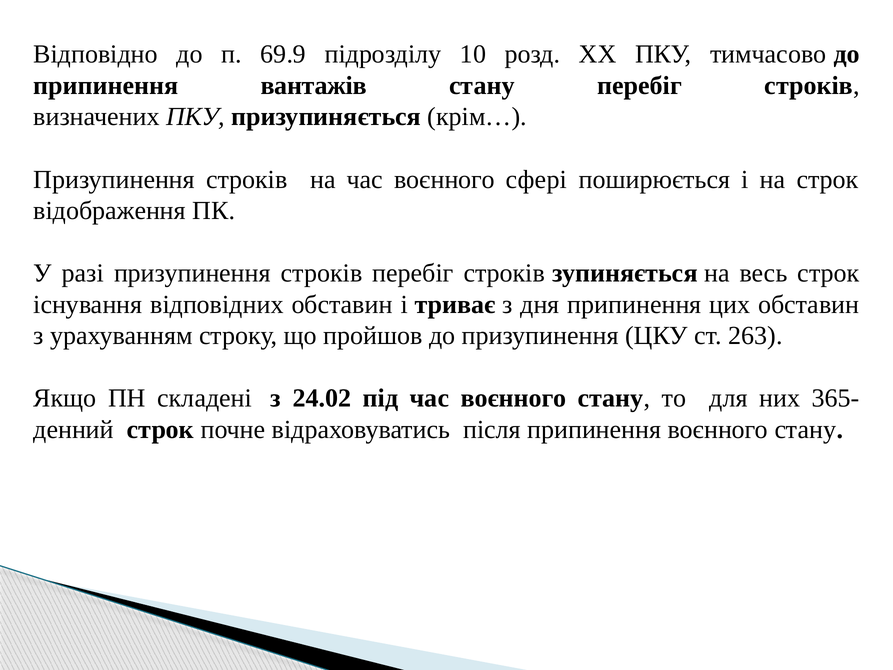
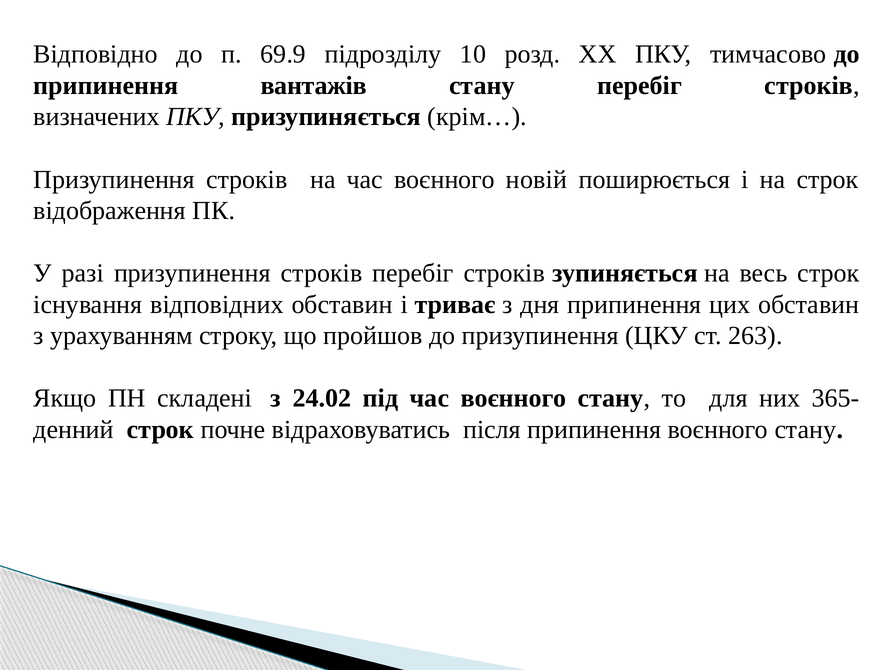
сфері: сфері -> новій (537, 179)
